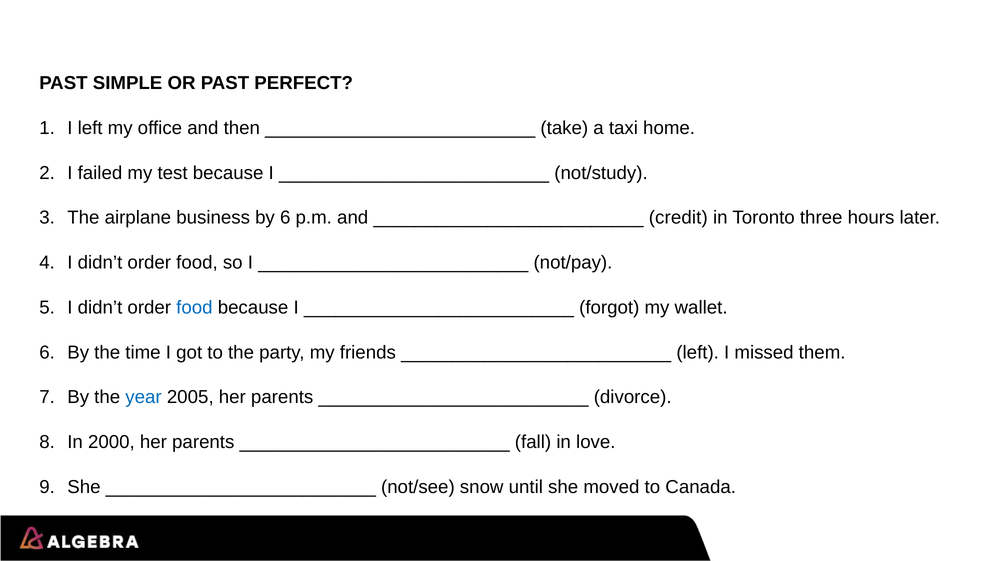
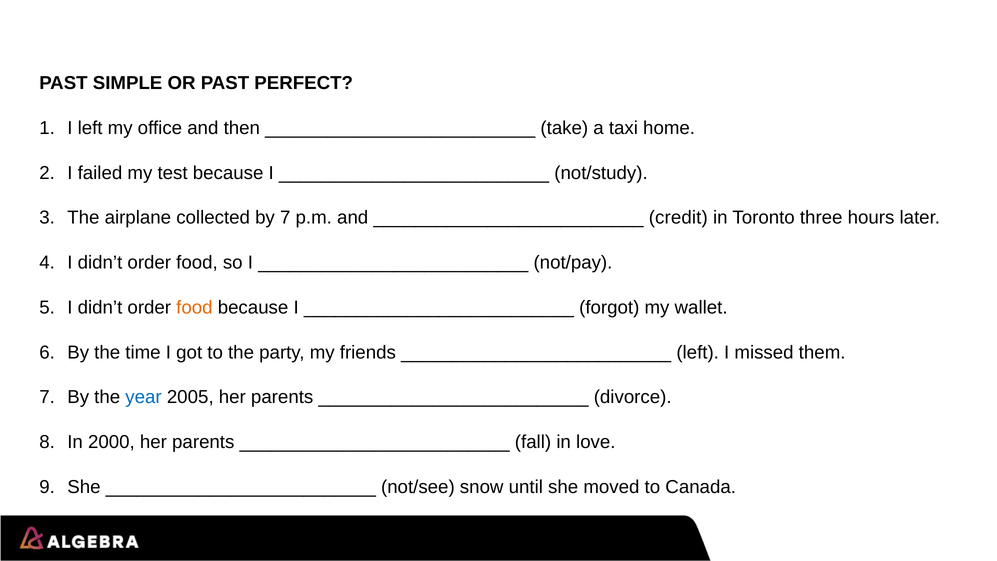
business: business -> collected (213, 218)
by 6: 6 -> 7 (285, 218)
food colour: blue -> orange (194, 307)
